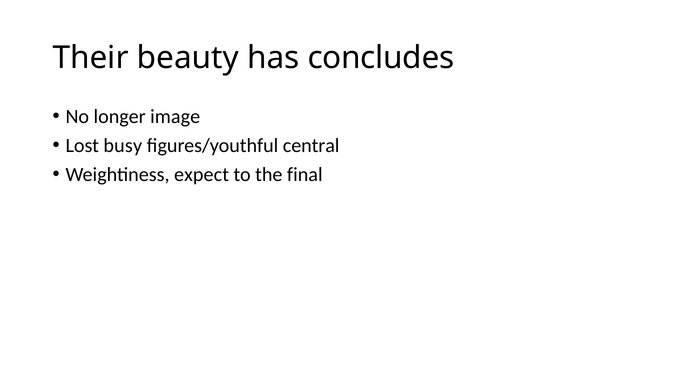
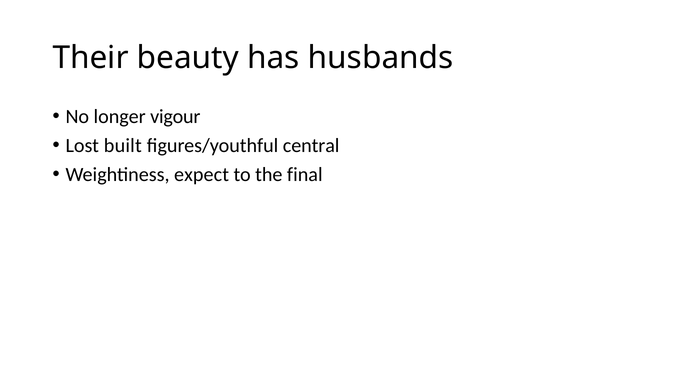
concludes: concludes -> husbands (381, 58)
image: image -> vigour (175, 117)
busy: busy -> built (123, 146)
